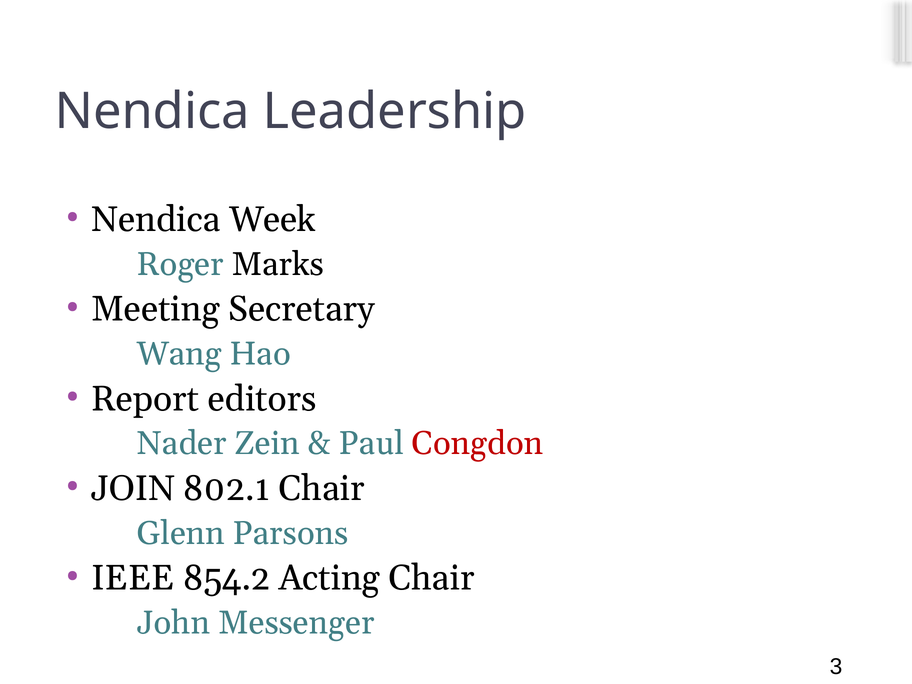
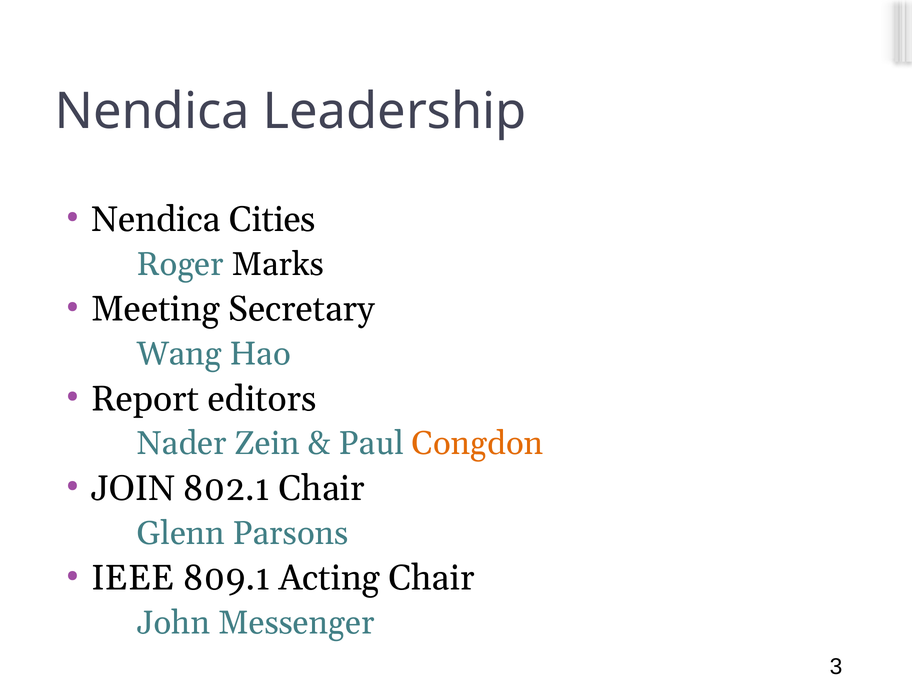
Week: Week -> Cities (273, 220)
Congdon colour: red -> orange (478, 444)
854.2: 854.2 -> 809.1 (227, 578)
